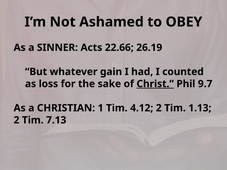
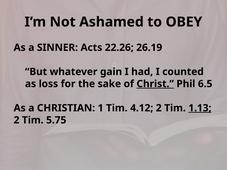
22.66: 22.66 -> 22.26 (119, 48)
9.7: 9.7 -> 6.5 (205, 84)
1.13 underline: none -> present (200, 108)
7.13: 7.13 -> 5.75 (56, 120)
